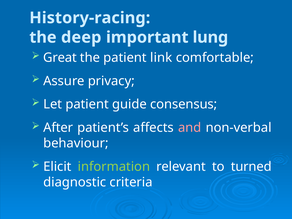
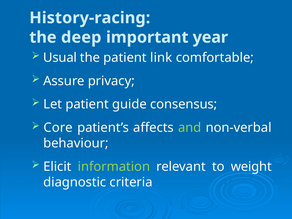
lung: lung -> year (210, 37)
Great: Great -> Usual (60, 58)
After: After -> Core (58, 128)
and colour: pink -> light green (190, 128)
turned: turned -> weight (251, 167)
